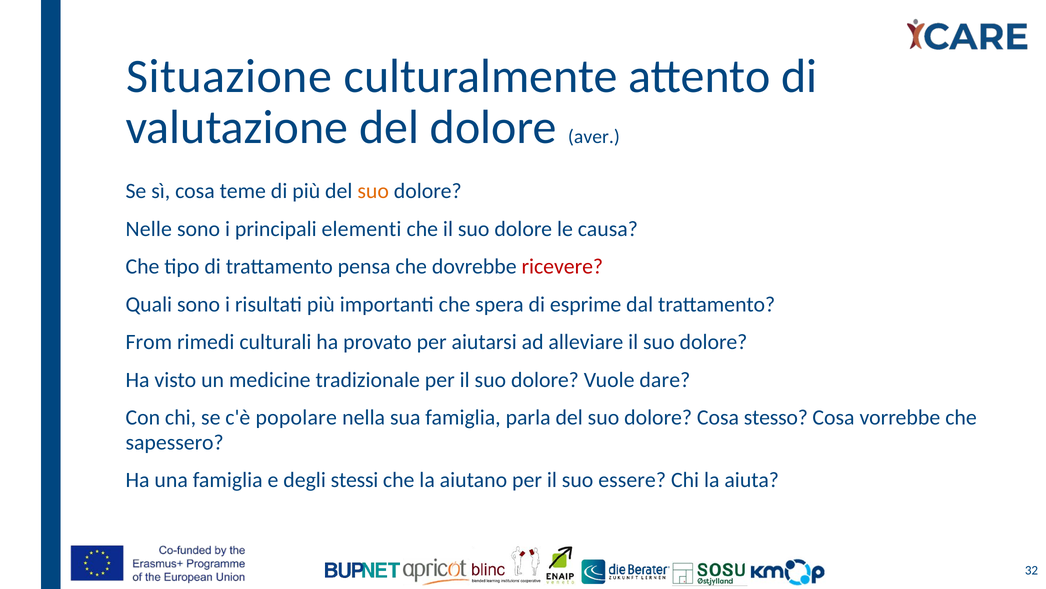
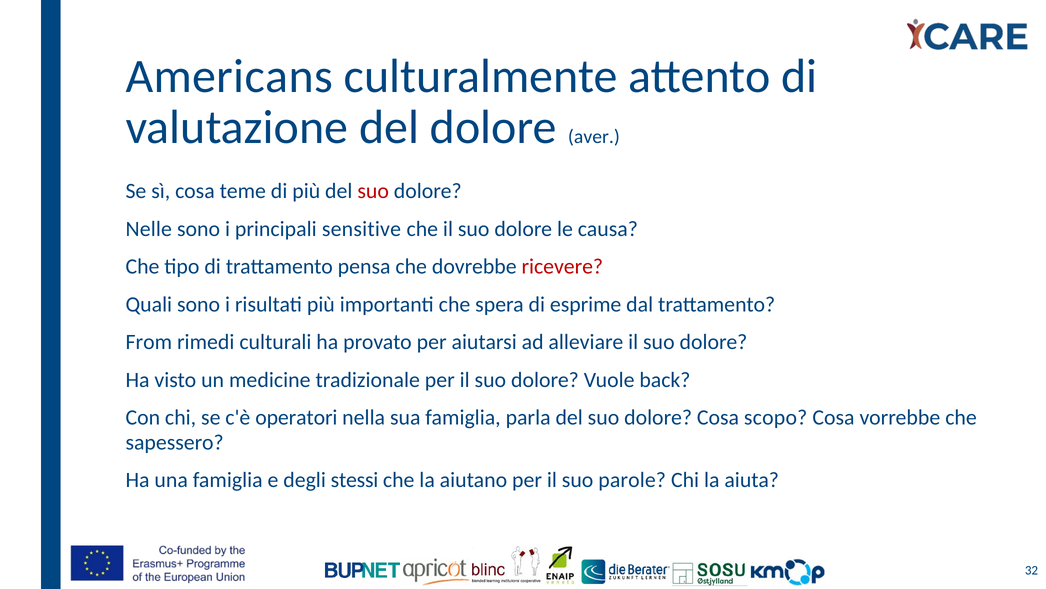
Situazione: Situazione -> Americans (229, 76)
suo colour: orange -> red (373, 191)
elementi: elementi -> sensitive (361, 229)
dare: dare -> back (665, 380)
popolare: popolare -> operatori (296, 417)
stesso: stesso -> scopo (776, 417)
essere: essere -> parole (632, 480)
